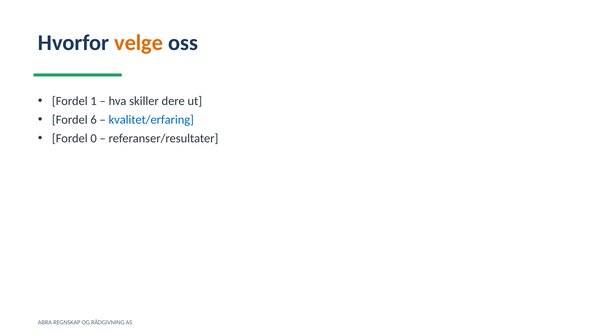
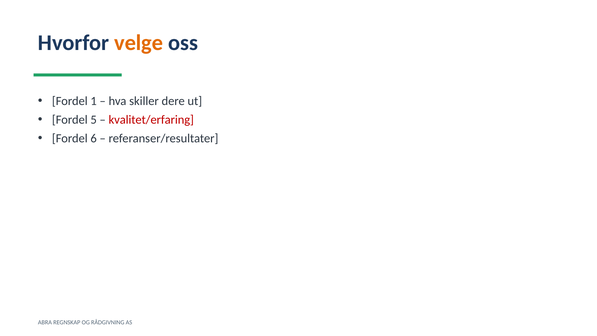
6: 6 -> 5 (94, 120)
kvalitet/erfaring colour: blue -> red (151, 120)
0: 0 -> 6 (94, 138)
